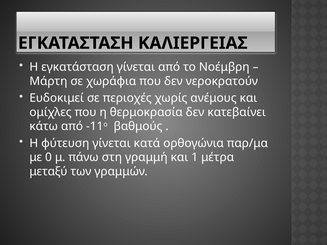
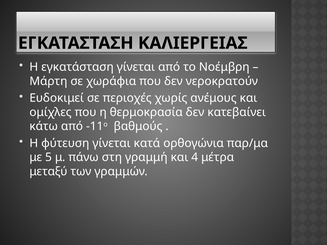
0: 0 -> 5 (48, 158)
1: 1 -> 4 (195, 158)
